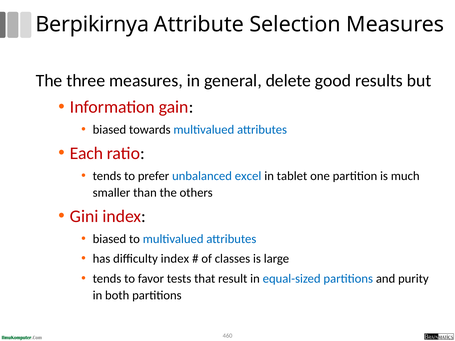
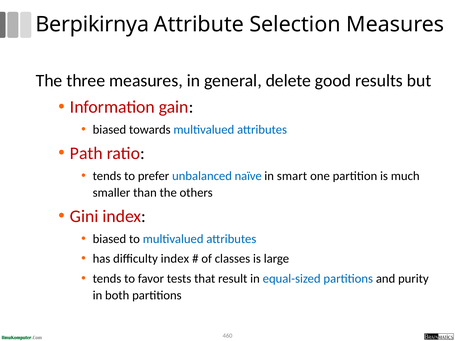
Each: Each -> Path (86, 154)
excel: excel -> naïve (248, 176)
tablet: tablet -> smart (292, 176)
